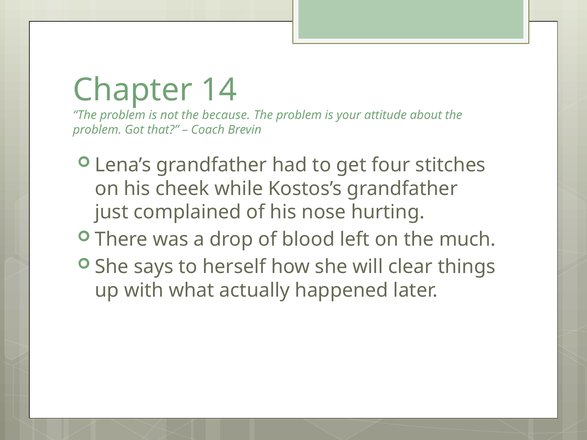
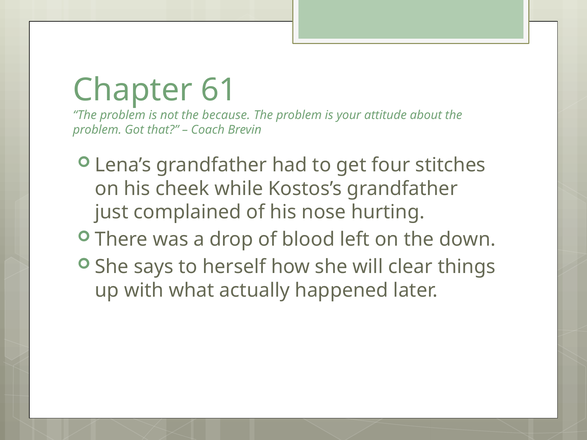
14: 14 -> 61 (219, 90)
much: much -> down (467, 240)
